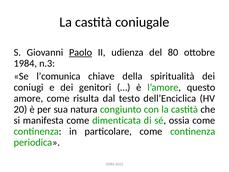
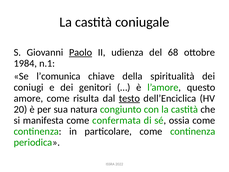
80: 80 -> 68 (173, 52)
n.3: n.3 -> n.1 (47, 63)
testo underline: none -> present (129, 98)
dimenticata: dimenticata -> confermata (117, 120)
